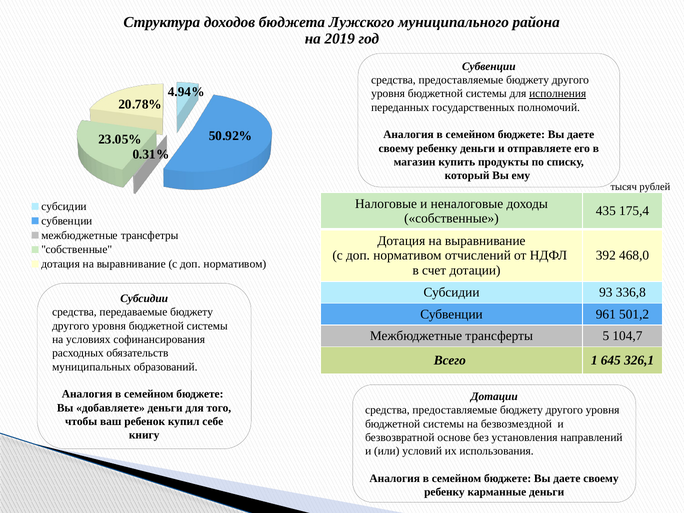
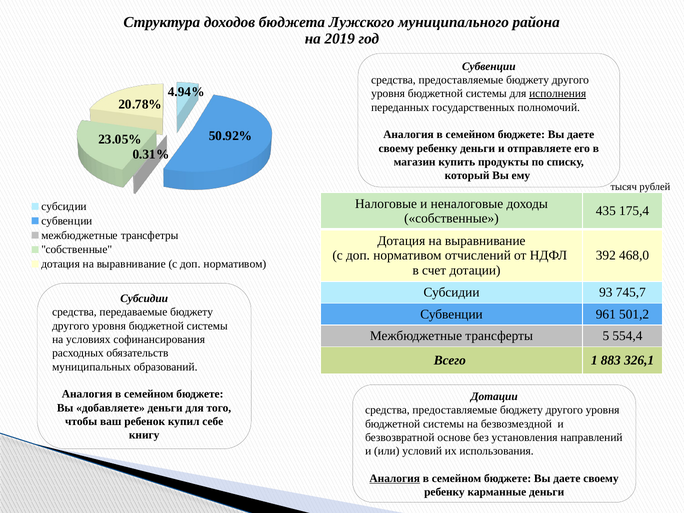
336,8: 336,8 -> 745,7 (631, 292)
104,7: 104,7 -> 554,4 (627, 336)
645: 645 -> 883 (611, 360)
Аналогия underline: none -> present (395, 478)
